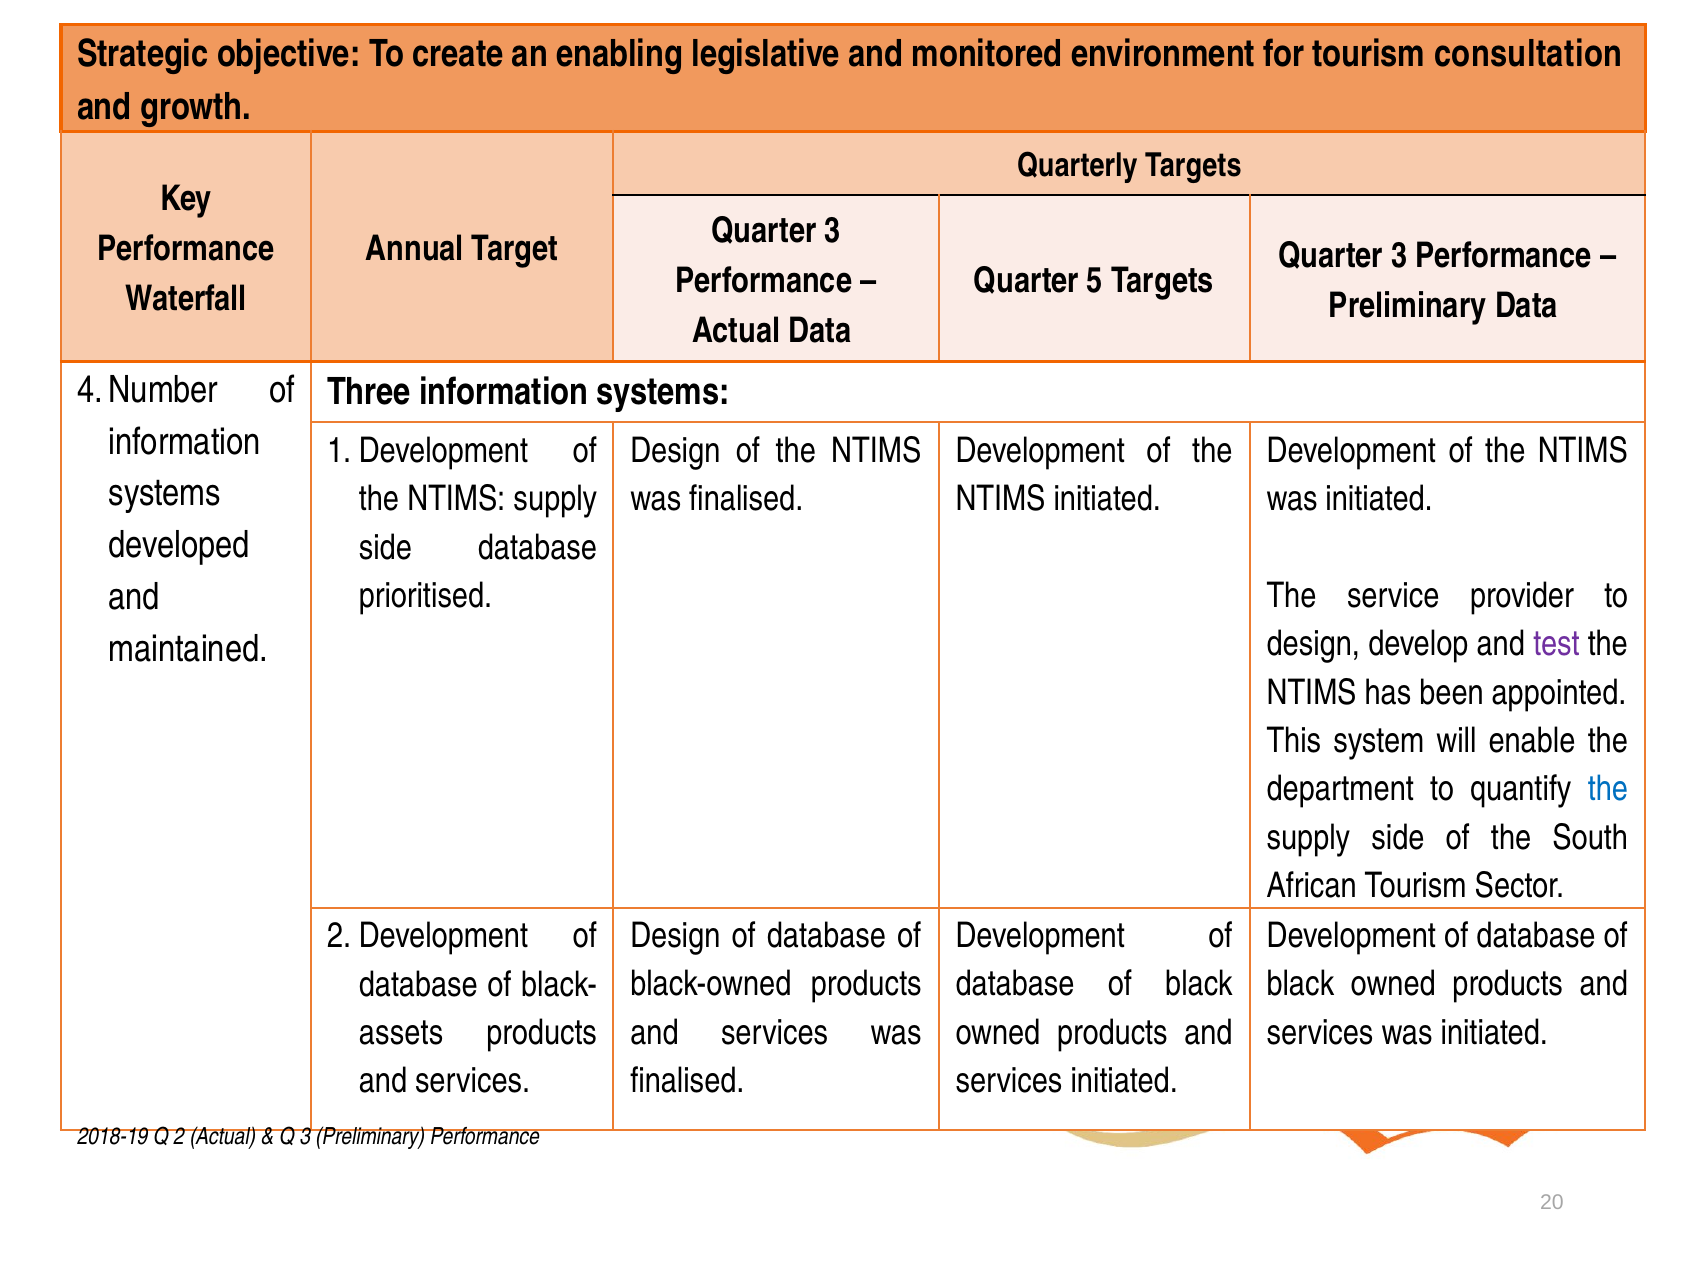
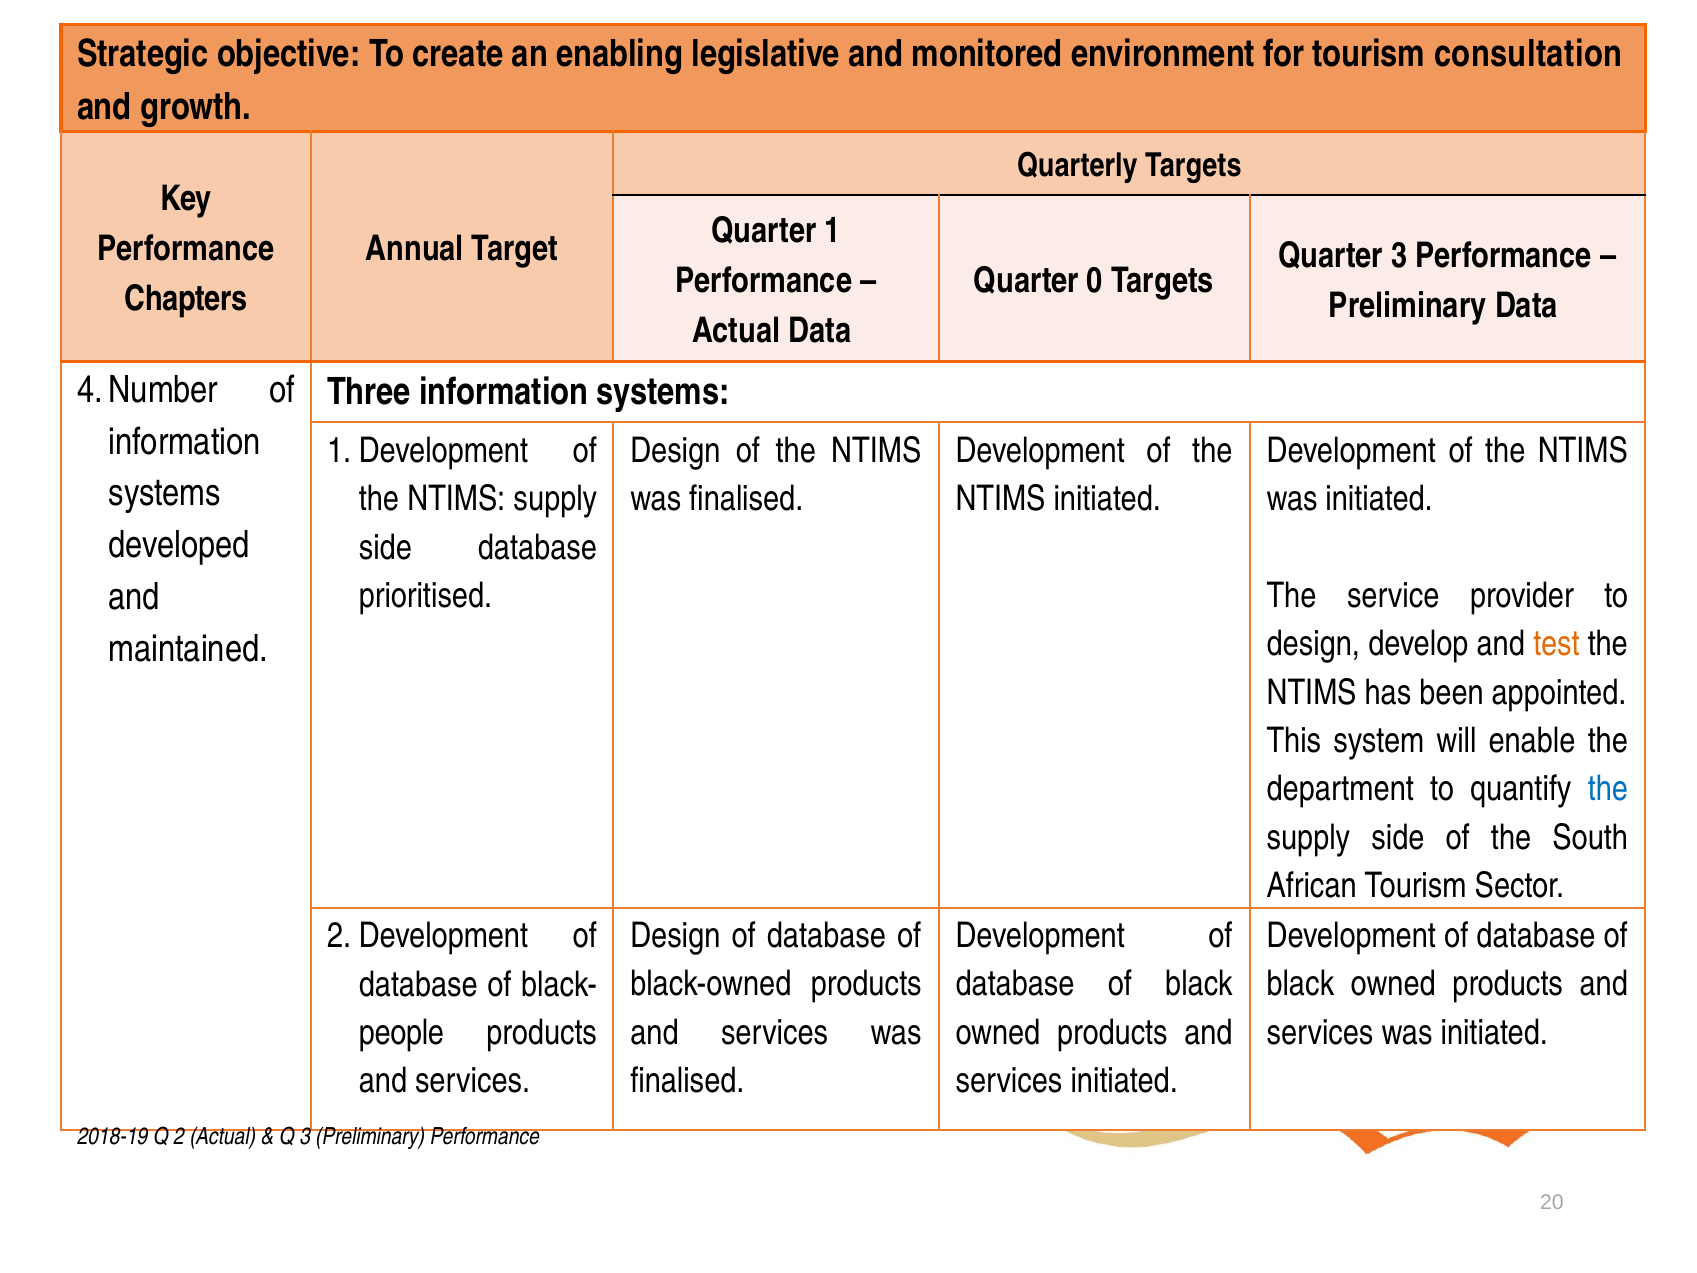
3: 3 -> 1 (832, 231)
5: 5 -> 0 (1095, 281)
Waterfall: Waterfall -> Chapters (186, 298)
test colour: purple -> orange (1556, 644)
assets: assets -> people (401, 1033)
